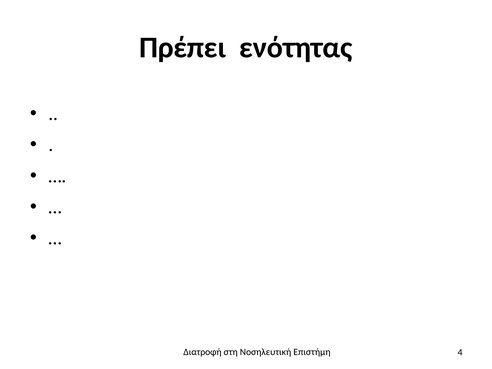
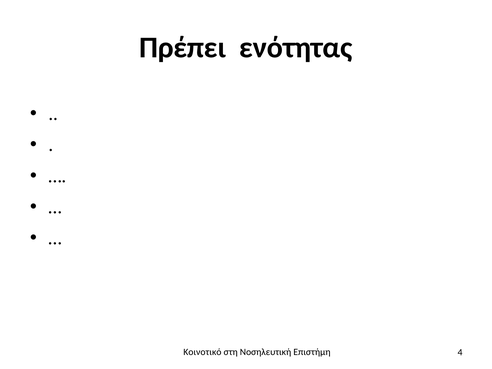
Διατροφή: Διατροφή -> Κοινοτικό (202, 352)
